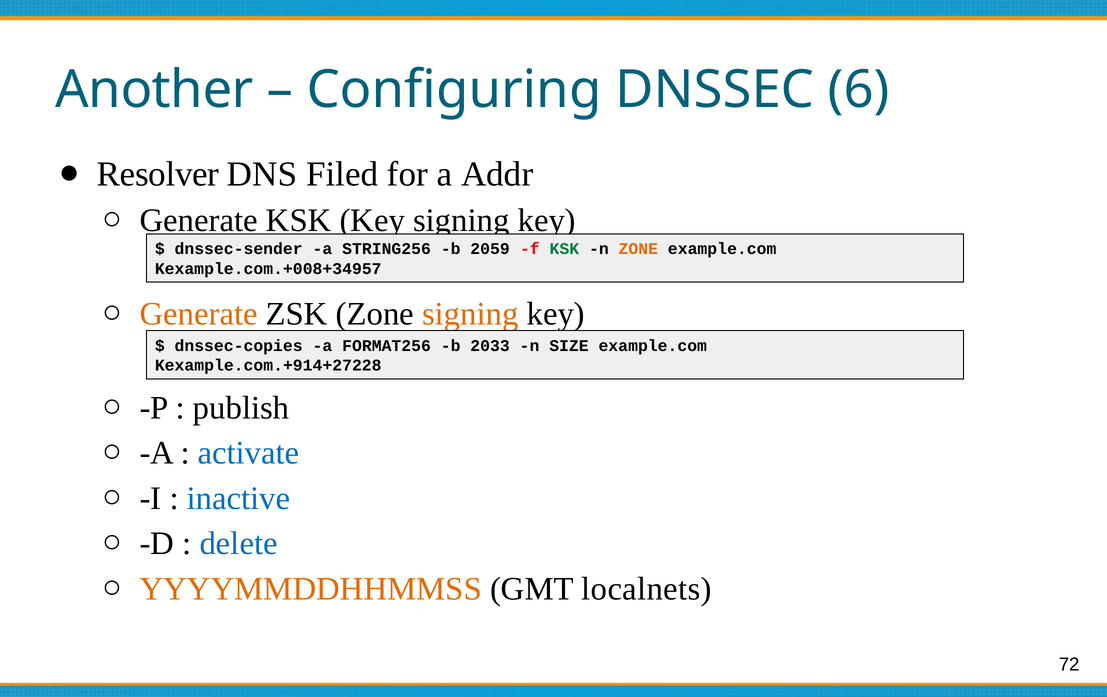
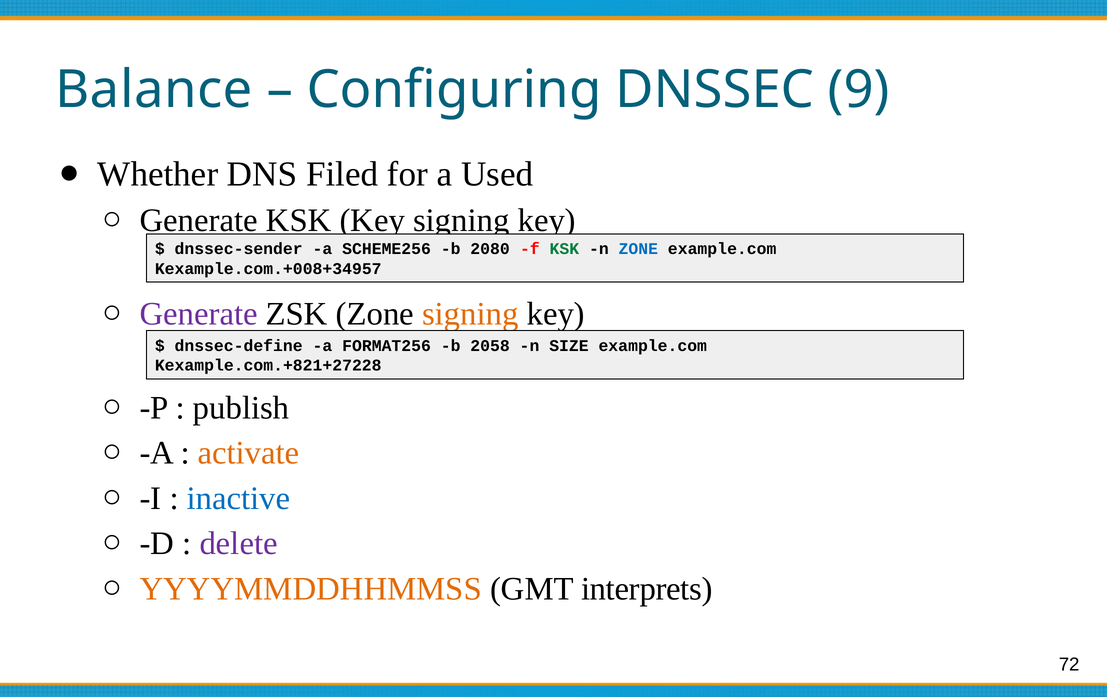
Another: Another -> Balance (154, 90)
6: 6 -> 9 (859, 90)
Resolver: Resolver -> Whether (158, 174)
Addr: Addr -> Used (497, 174)
STRING256: STRING256 -> SCHEME256 (387, 249)
2059: 2059 -> 2080 (490, 249)
ZONE colour: orange -> blue (638, 249)
Generate colour: orange -> purple (199, 314)
dnssec-copies: dnssec-copies -> dnssec-define (239, 346)
2033: 2033 -> 2058 (490, 346)
Kexample.com.+914+27228: Kexample.com.+914+27228 -> Kexample.com.+821+27228 (268, 366)
activate colour: blue -> orange (249, 453)
delete colour: blue -> purple (239, 544)
localnets: localnets -> interprets (647, 589)
